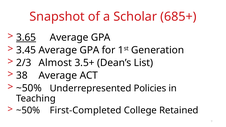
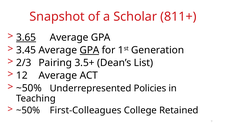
685+: 685+ -> 811+ (178, 17)
GPA underline: none -> present (89, 50)
Almost: Almost -> Pairing (55, 63)
38: 38 -> 12 (22, 76)
First-Completed: First-Completed -> First-Colleagues (86, 110)
